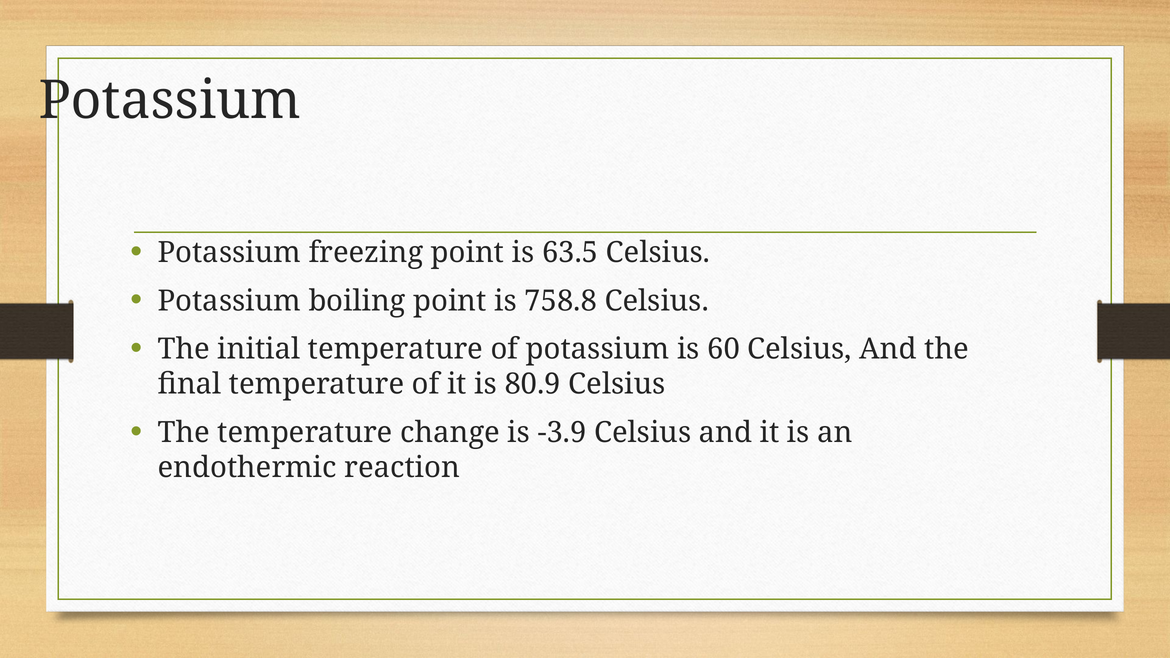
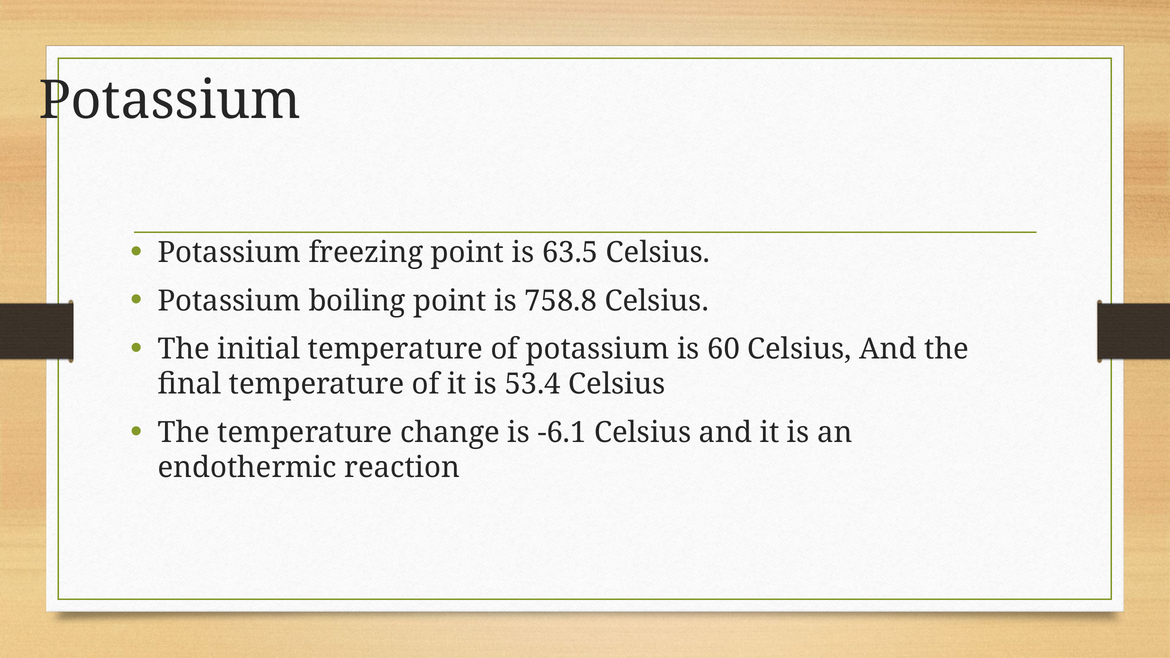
80.9: 80.9 -> 53.4 (533, 384)
-3.9: -3.9 -> -6.1 (562, 433)
